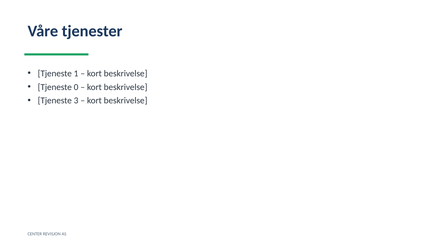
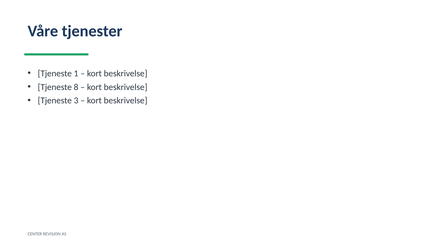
0: 0 -> 8 (76, 87)
